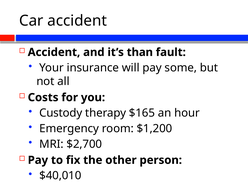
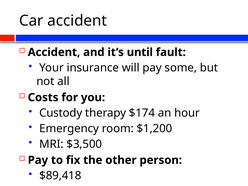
than: than -> until (140, 52)
$165: $165 -> $174 (142, 113)
$2,700: $2,700 -> $3,500 (84, 144)
$40,010: $40,010 -> $89,418 (60, 176)
